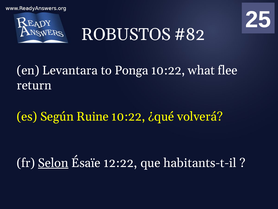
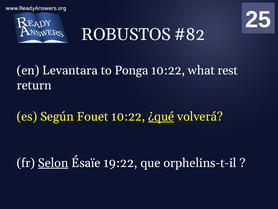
flee: flee -> rest (228, 70)
Ruine: Ruine -> Fouet (93, 116)
¿qué underline: none -> present (161, 116)
12:22: 12:22 -> 19:22 (120, 163)
habitants-t-il: habitants-t-il -> orphelins-t-il (200, 163)
